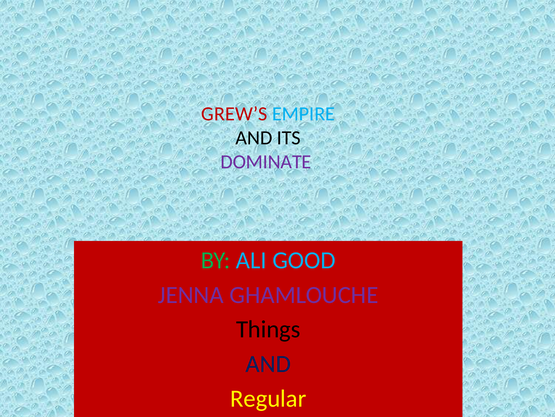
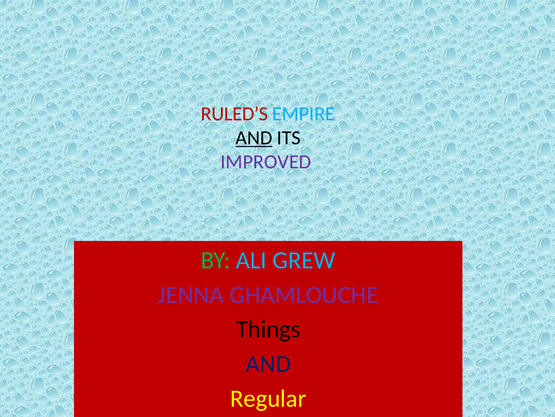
GREW’S: GREW’S -> RULED’S (235, 114)
AND underline: none -> present (254, 138)
DOMINATE: DOMINATE -> IMPROVED (266, 162)
GOOD: GOOD -> GREW (304, 260)
